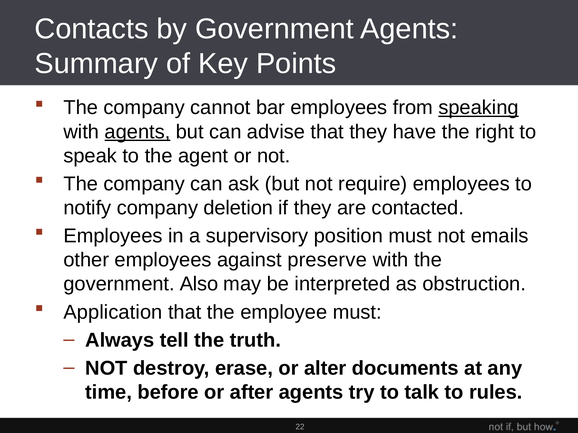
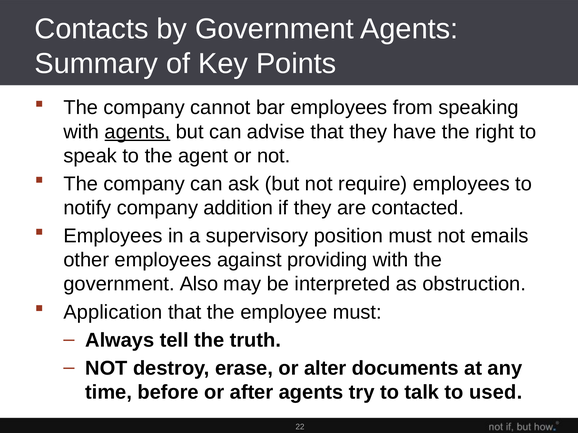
speaking underline: present -> none (479, 108)
deletion: deletion -> addition (238, 208)
preserve: preserve -> providing (327, 260)
rules: rules -> used (496, 393)
